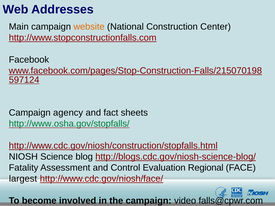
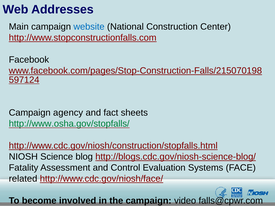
website colour: orange -> blue (89, 27)
Regional: Regional -> Systems (206, 168)
largest: largest -> related (23, 179)
